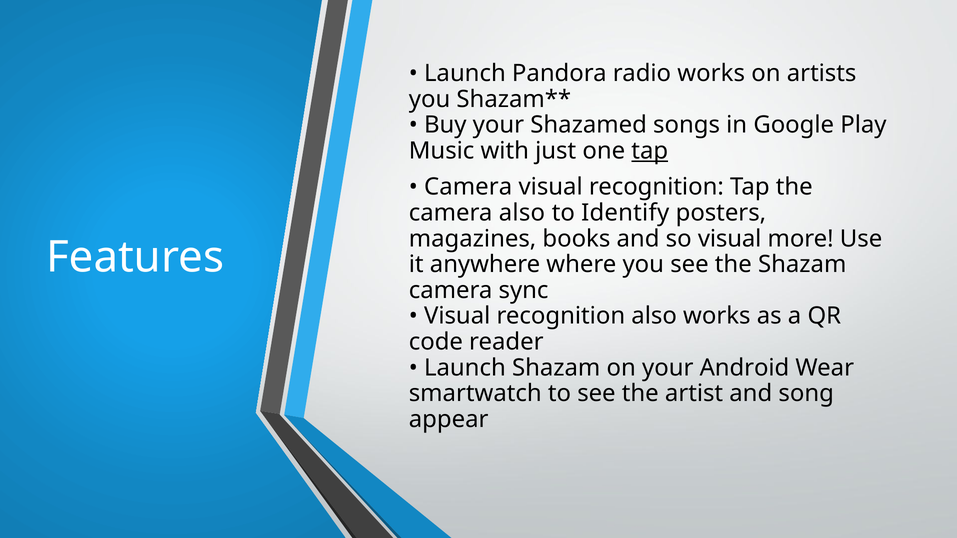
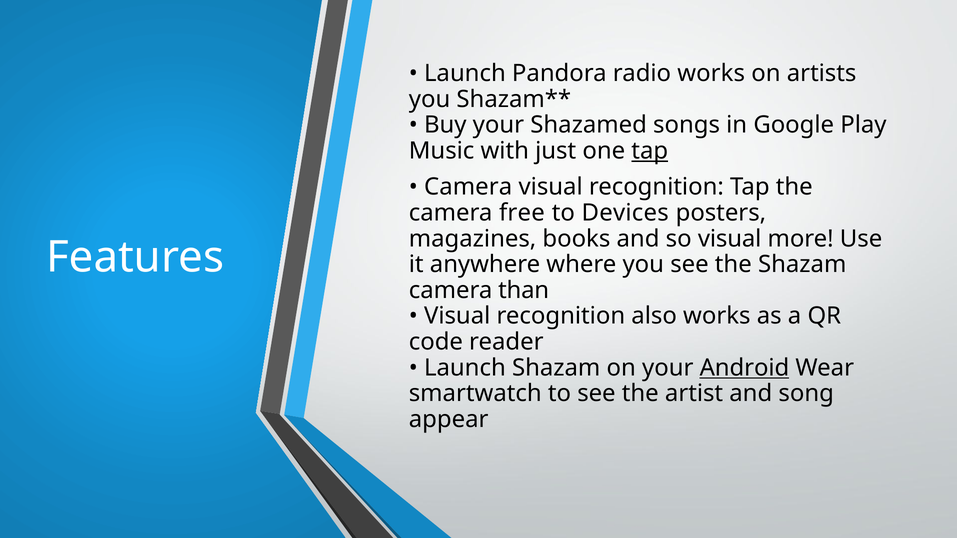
camera also: also -> free (522, 213)
Identify: Identify -> Devices (625, 213)
sync: sync -> than (524, 290)
Android underline: none -> present (744, 368)
